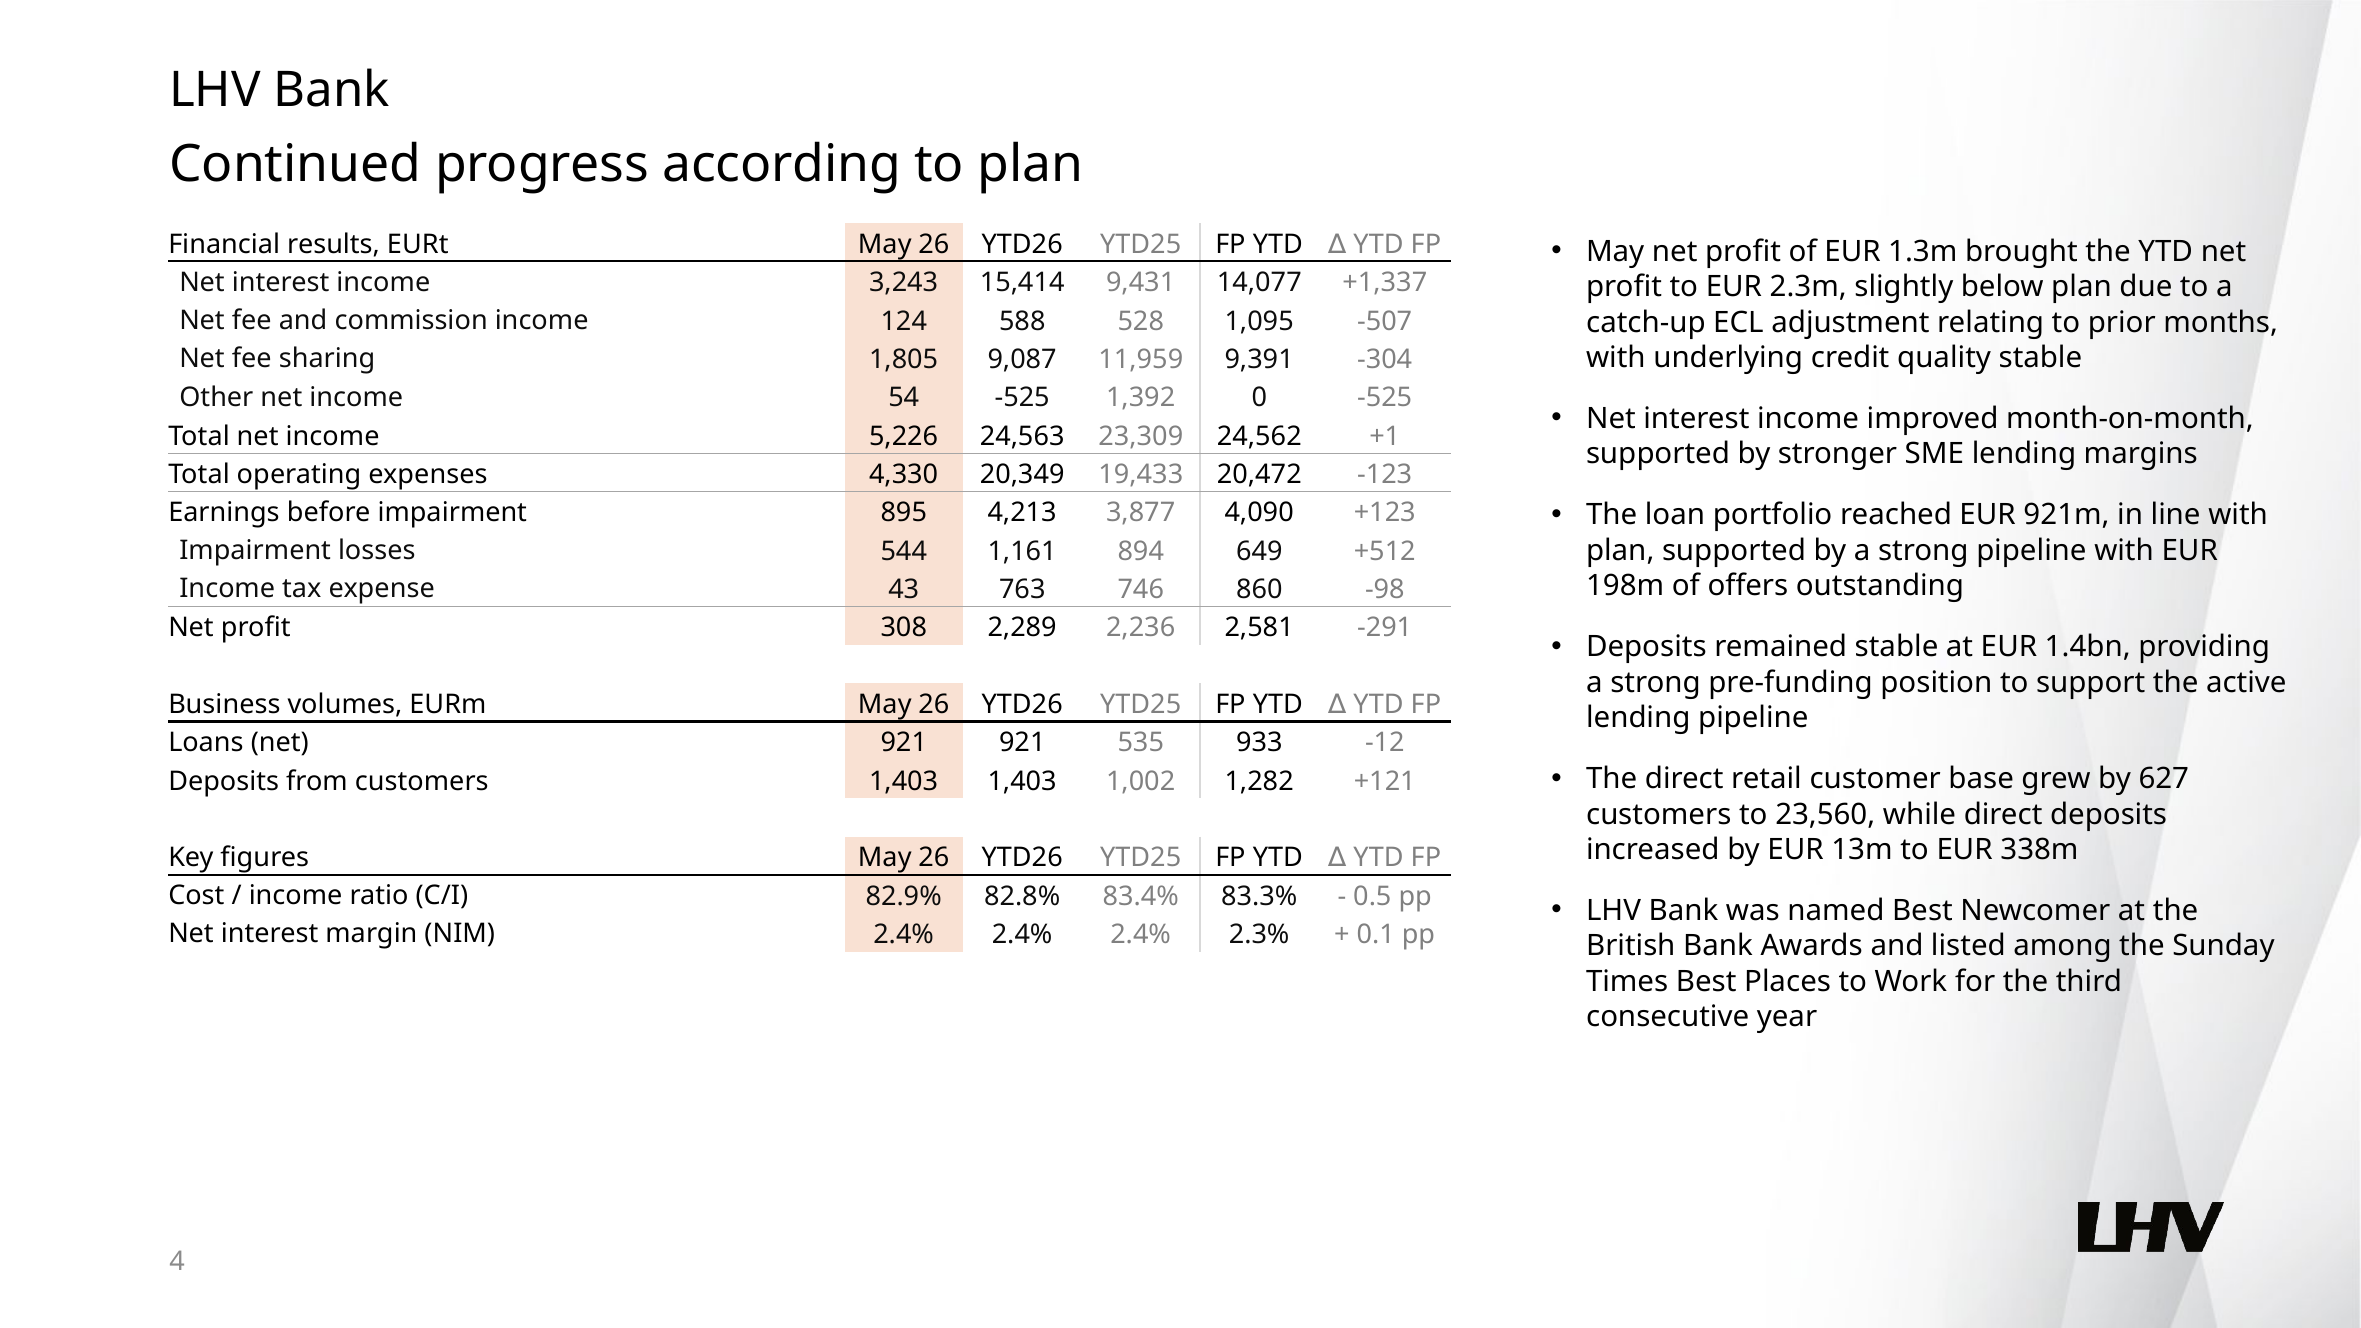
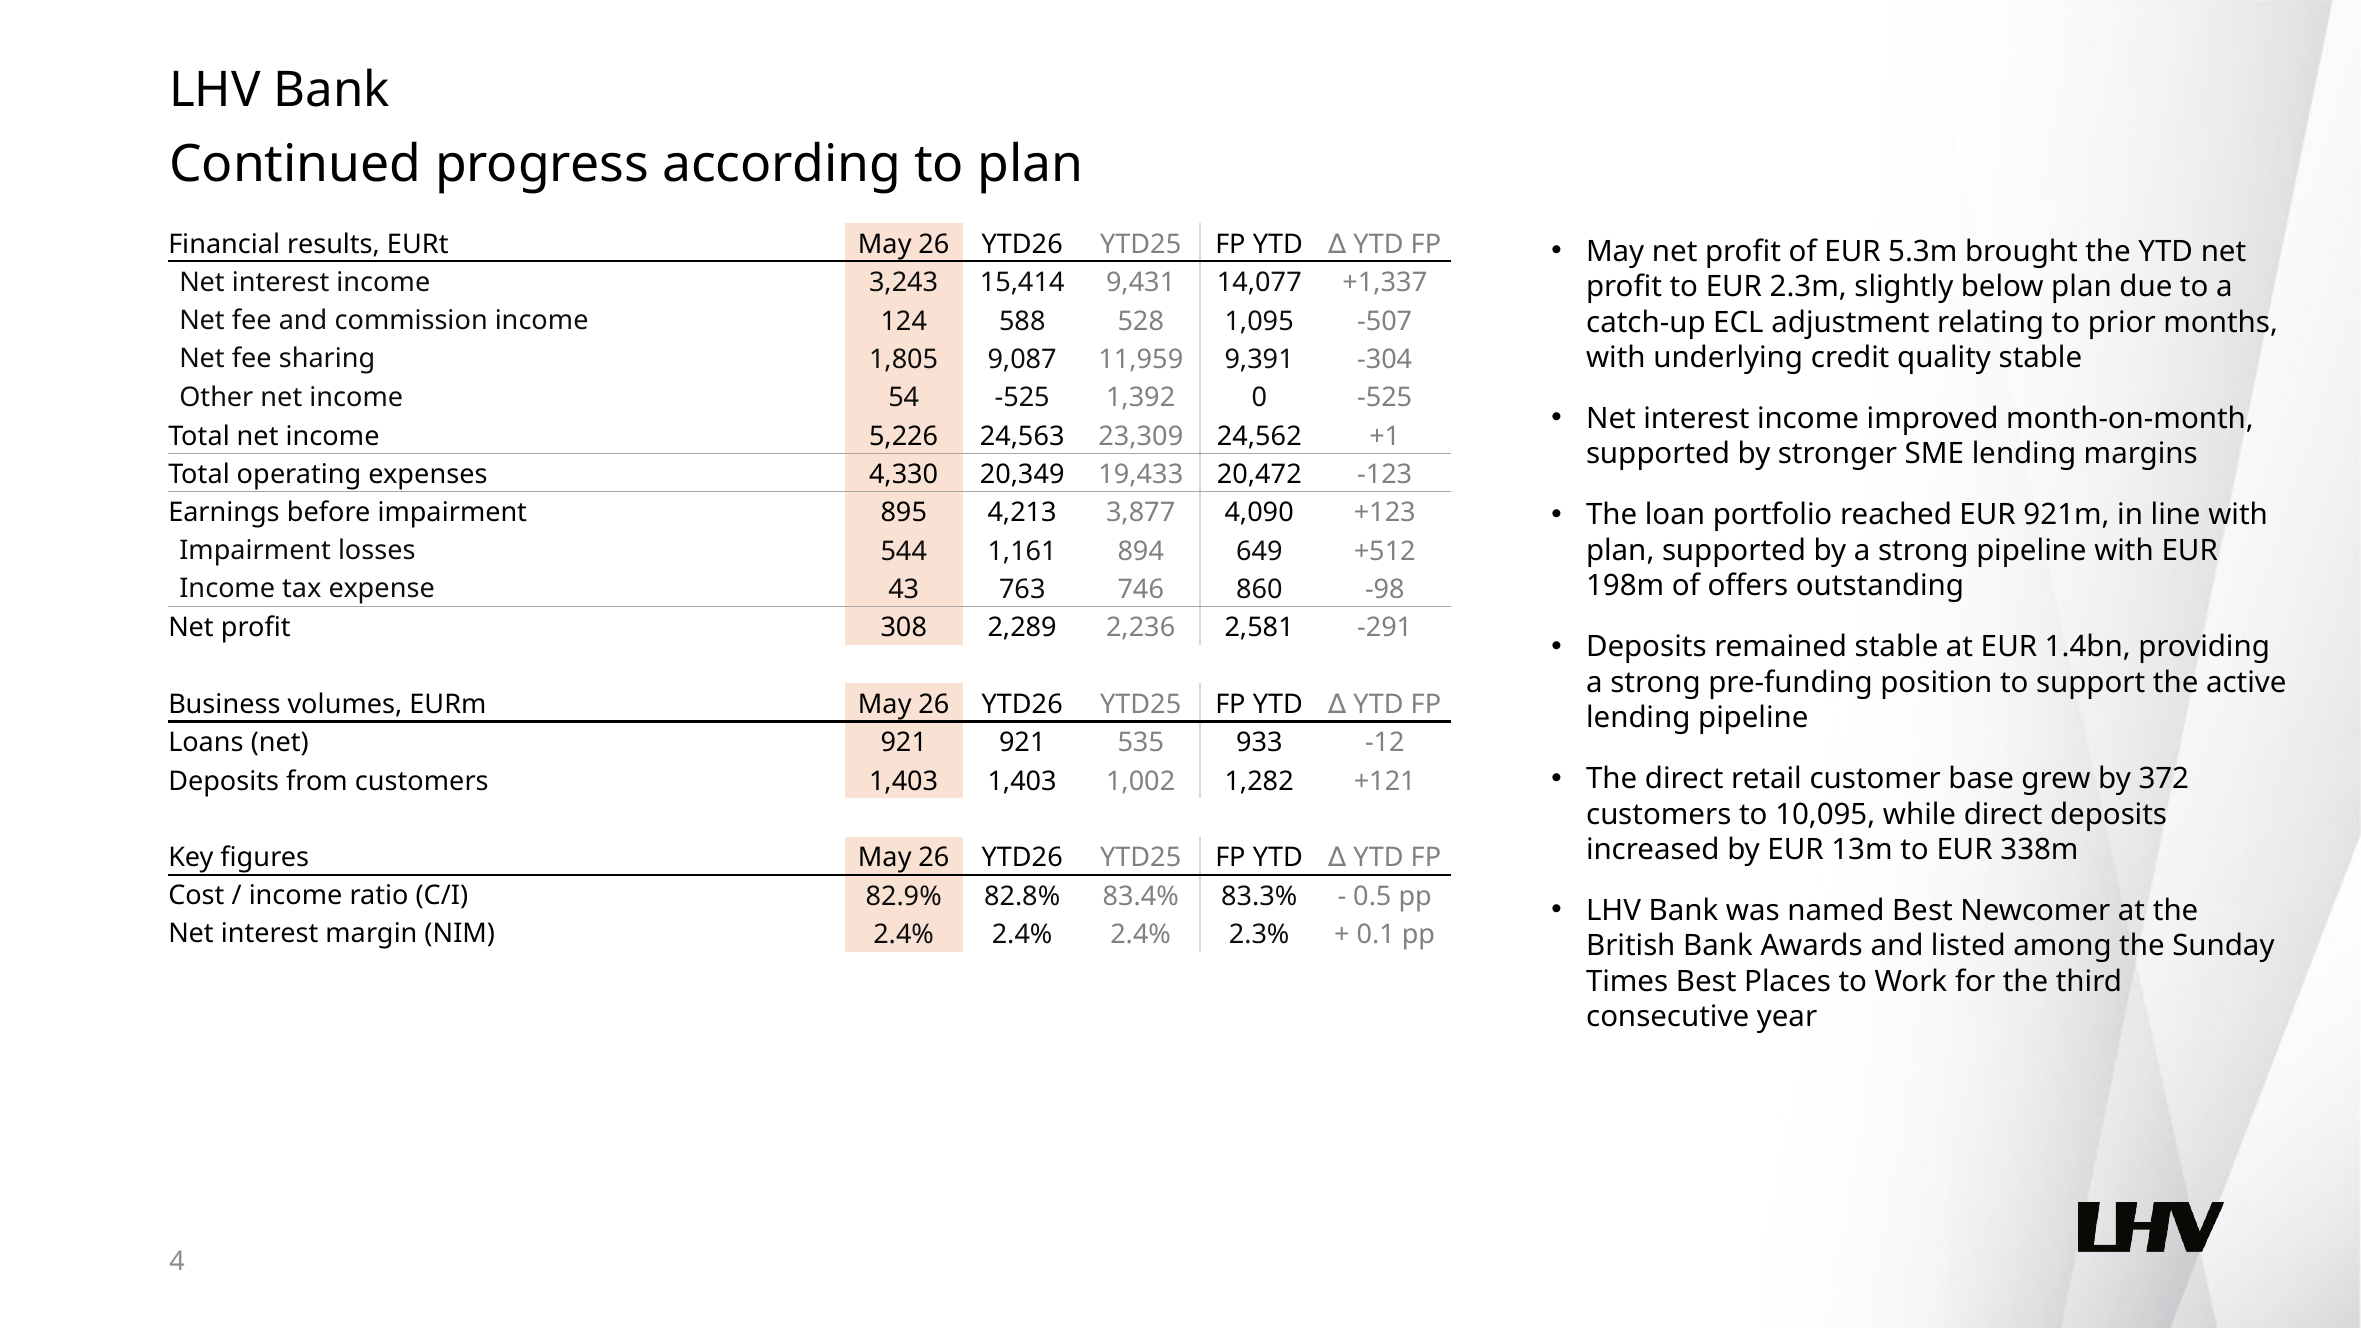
1.3m: 1.3m -> 5.3m (1923, 252)
627: 627 -> 372 (2164, 779)
23,560: 23,560 -> 10,095 (1825, 814)
